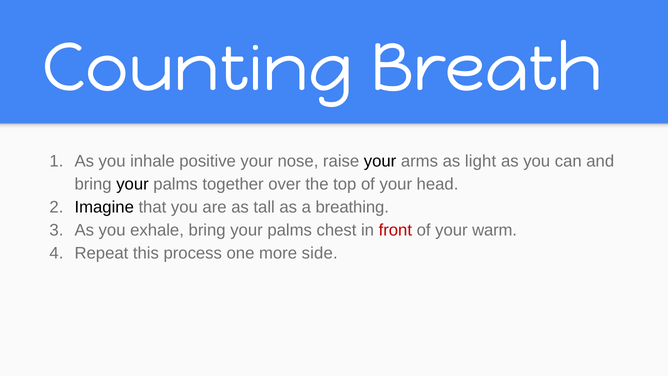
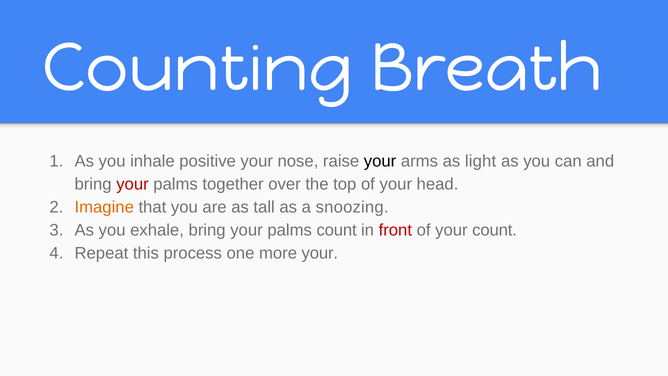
your colour: black -> red (132, 184)
Imagine colour: black -> orange (104, 207)
breathing: breathing -> snoozing (352, 207)
palms chest: chest -> count (337, 230)
your warm: warm -> count (495, 230)
more side: side -> your (320, 253)
